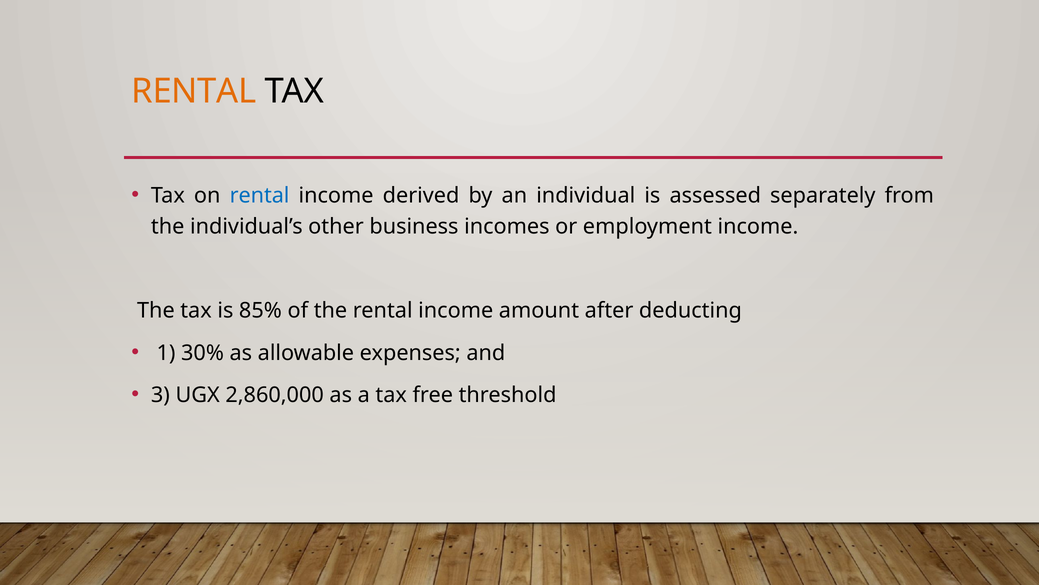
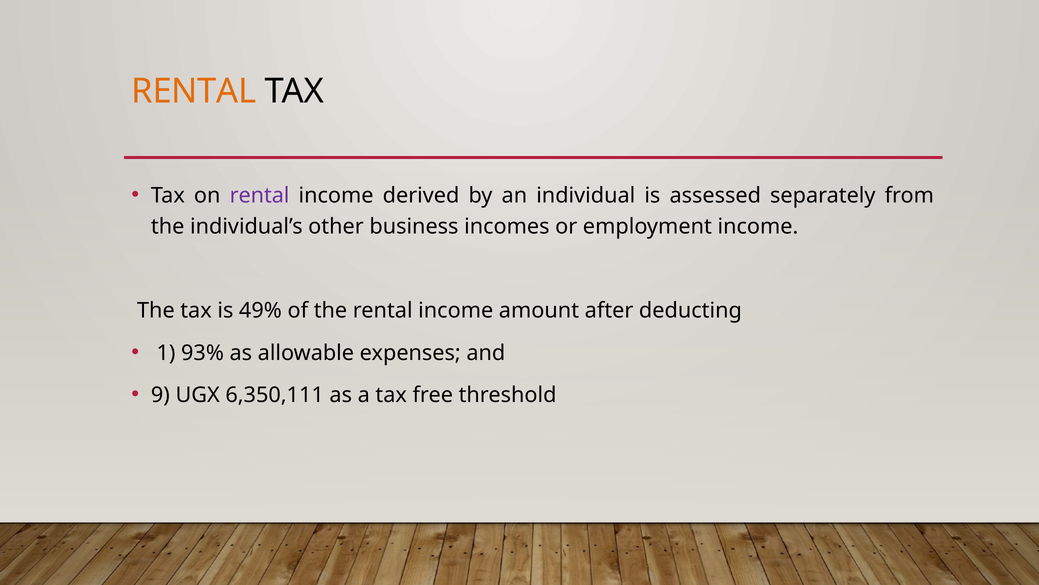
rental colour: blue -> purple (260, 195)
85%: 85% -> 49% (260, 311)
30%: 30% -> 93% (202, 353)
3: 3 -> 9 (160, 395)
2,860,000: 2,860,000 -> 6,350,111 (275, 395)
